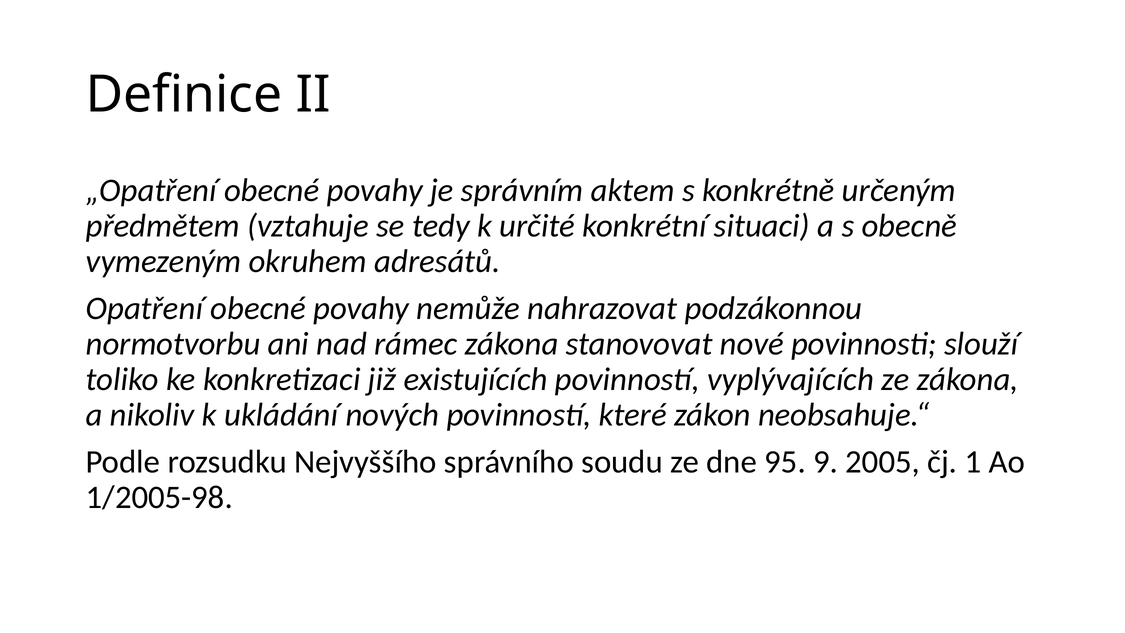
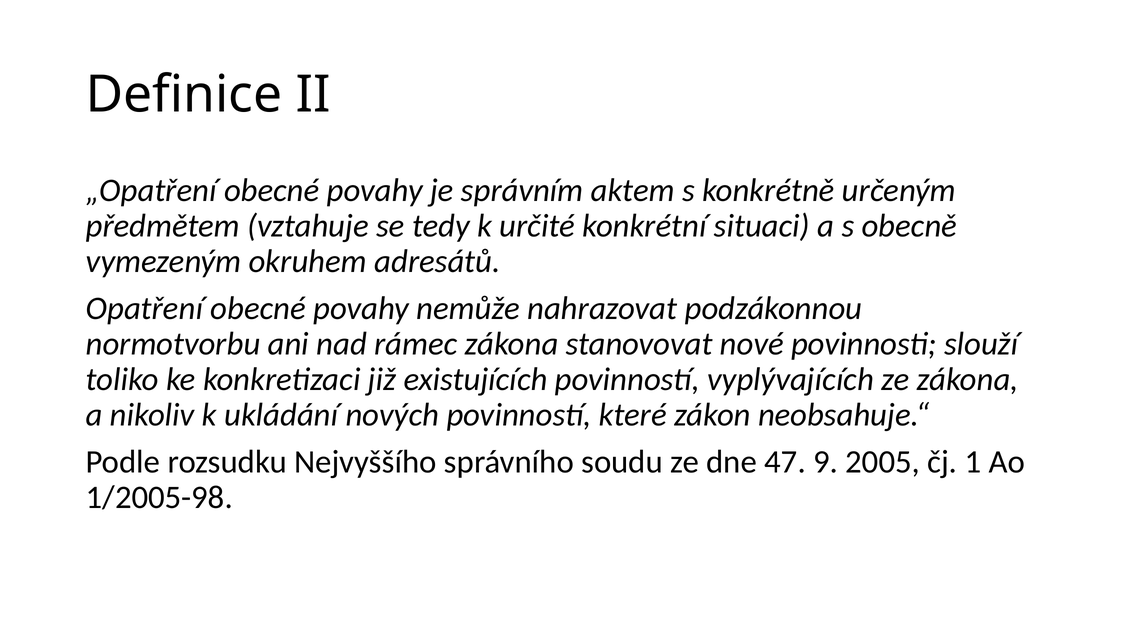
95: 95 -> 47 (785, 462)
